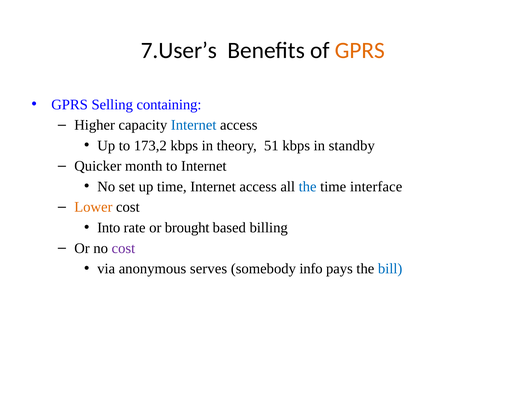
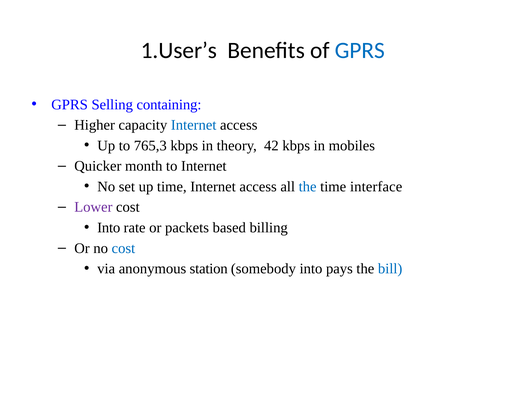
7.User’s: 7.User’s -> 1.User’s (179, 50)
GPRS colour: orange -> blue (360, 50)
173,2: 173,2 -> 765,3 (150, 145)
51: 51 -> 42 (271, 145)
standby: standby -> mobiles (352, 145)
Lower colour: orange -> purple (93, 207)
brought: brought -> packets (187, 227)
cost colour: purple -> blue (123, 248)
serves: serves -> station (209, 268)
somebody info: info -> into (311, 268)
